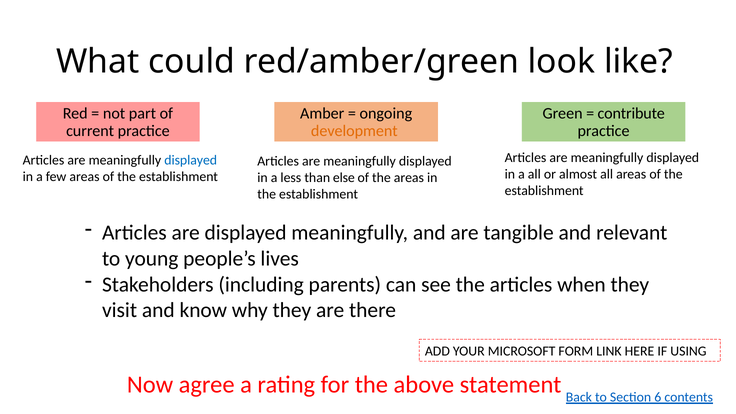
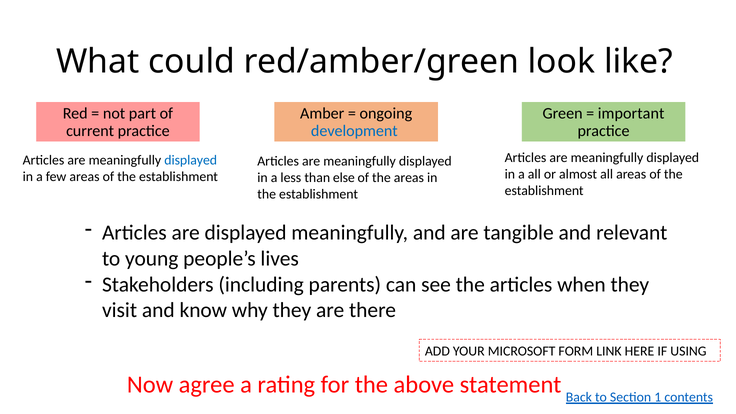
contribute: contribute -> important (631, 113)
development colour: orange -> blue (354, 131)
6: 6 -> 1 (658, 397)
